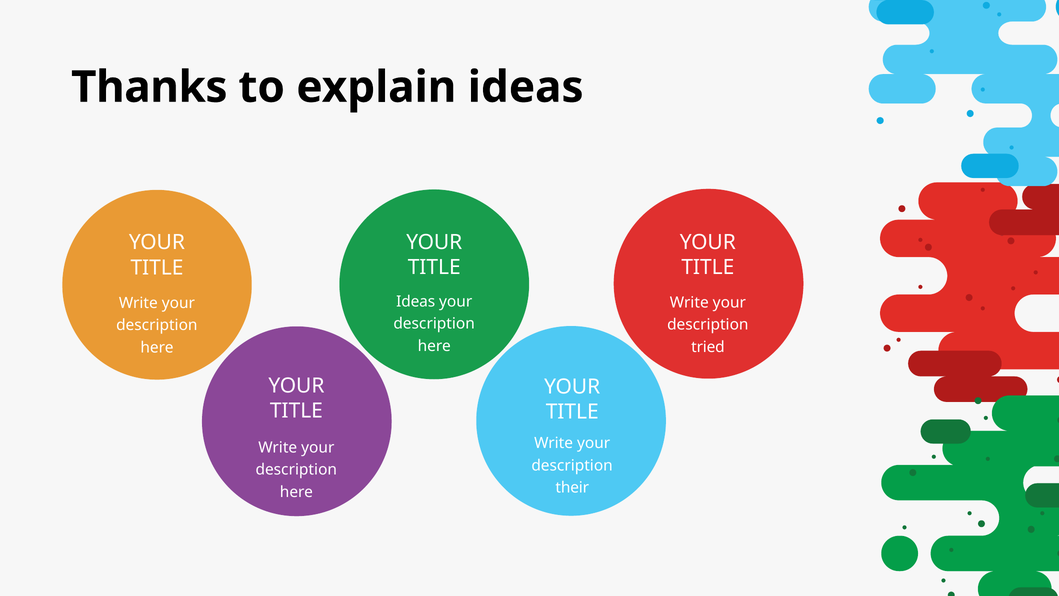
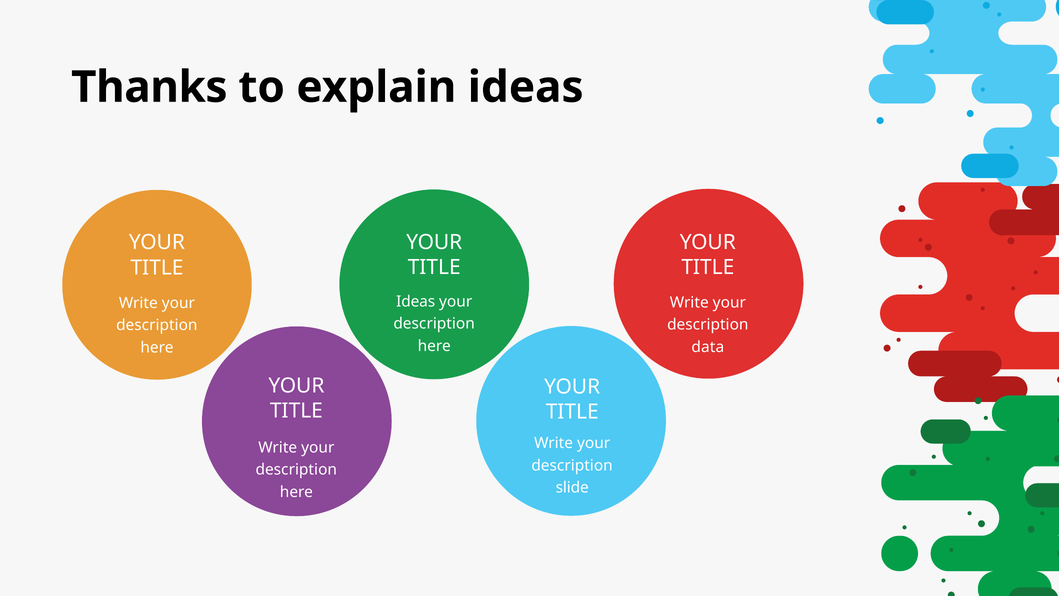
tried: tried -> data (708, 347)
their: their -> slide (572, 488)
